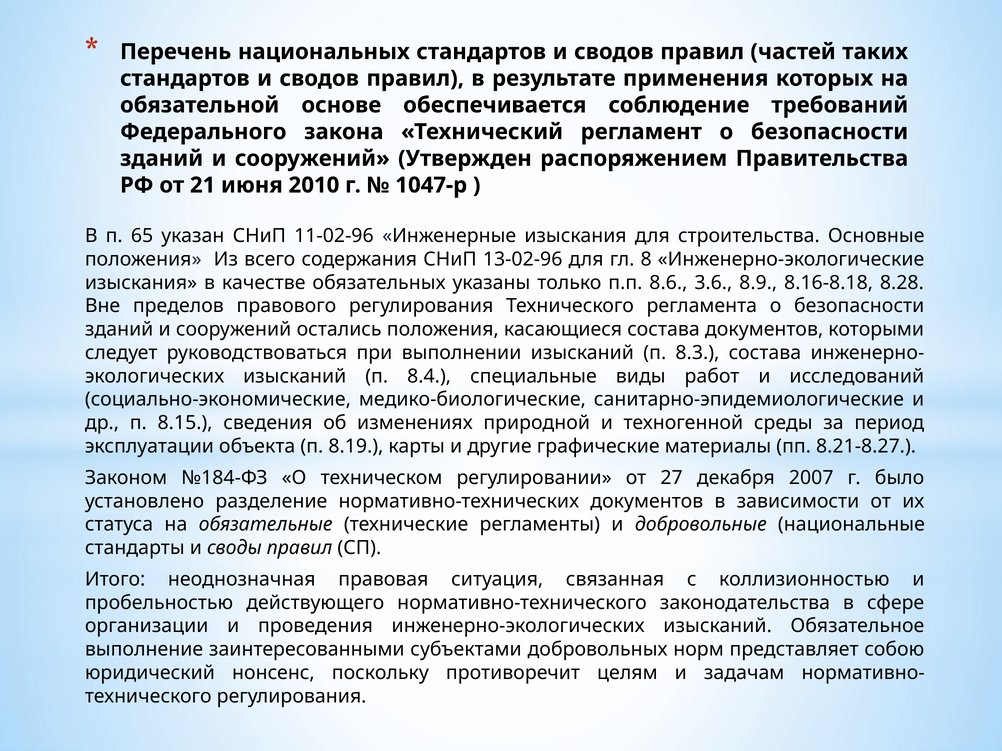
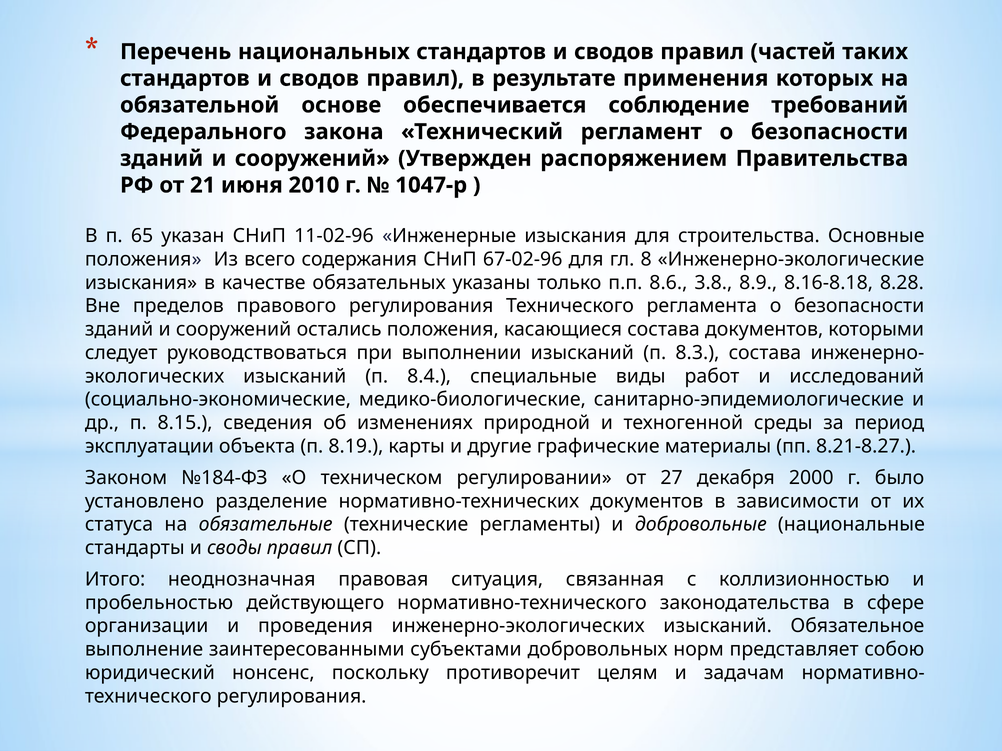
13-02-96: 13-02-96 -> 67-02-96 (523, 259)
3.6: 3.6 -> 3.8 (713, 283)
2007: 2007 -> 2000 (811, 478)
